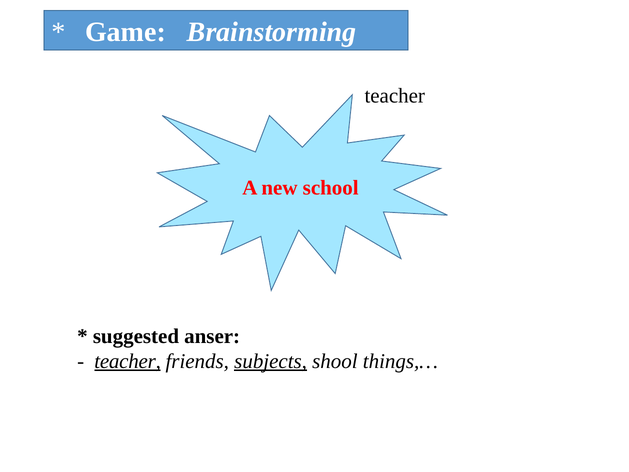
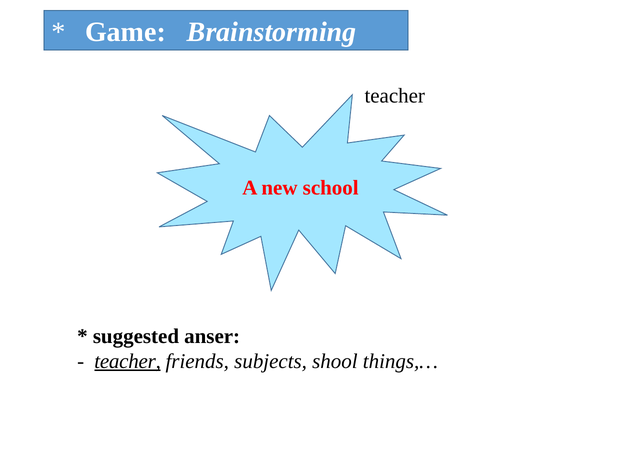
subjects underline: present -> none (271, 361)
